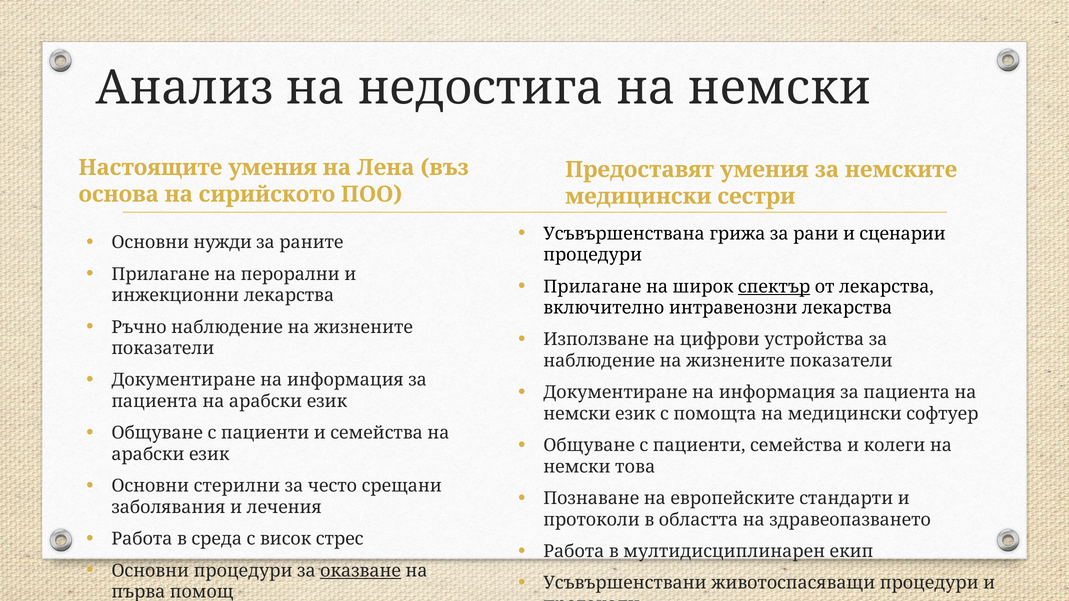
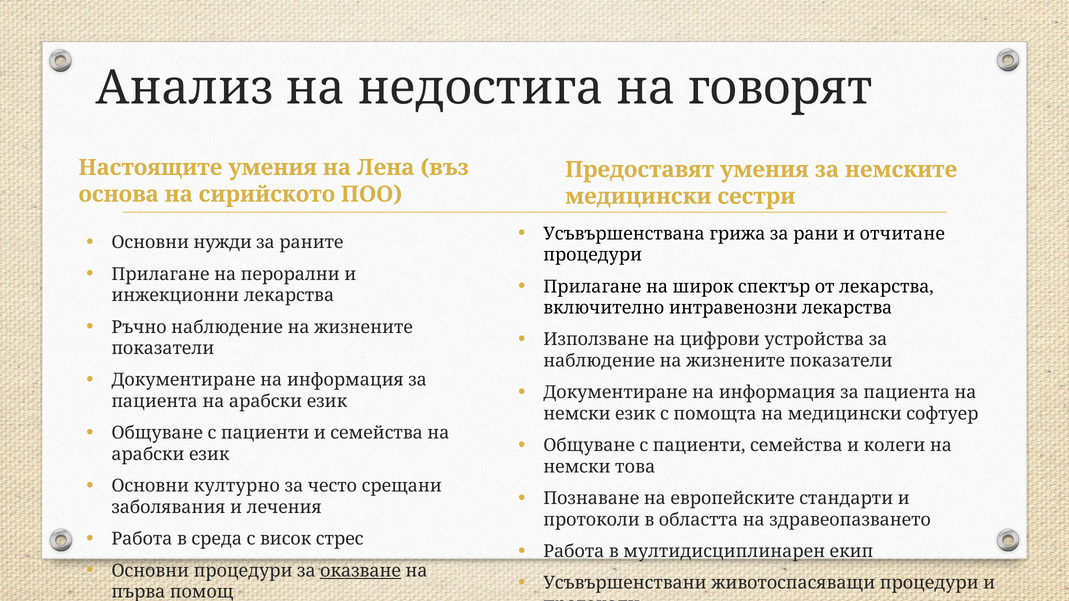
недостига на немски: немски -> говорят (780, 88)
сценарии: сценарии -> отчитане (902, 234)
спектър underline: present -> none (774, 287)
стерилни: стерилни -> културно (237, 486)
